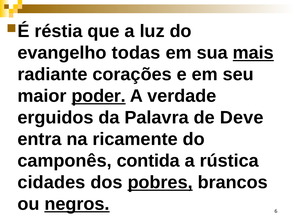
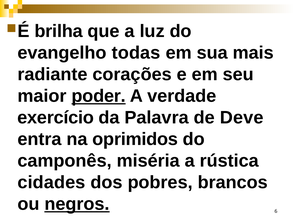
réstia: réstia -> brilha (59, 31)
mais underline: present -> none (253, 53)
erguidos: erguidos -> exercício (56, 118)
ricamente: ricamente -> oprimidos (135, 139)
contida: contida -> miséria (148, 161)
pobres underline: present -> none (160, 183)
